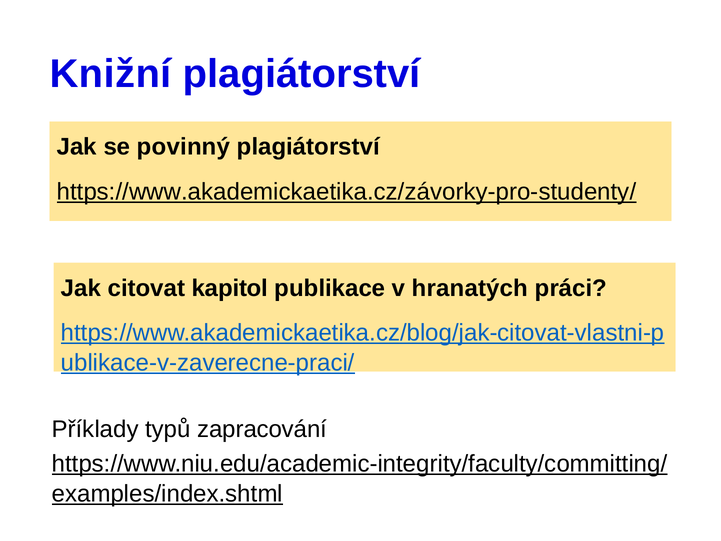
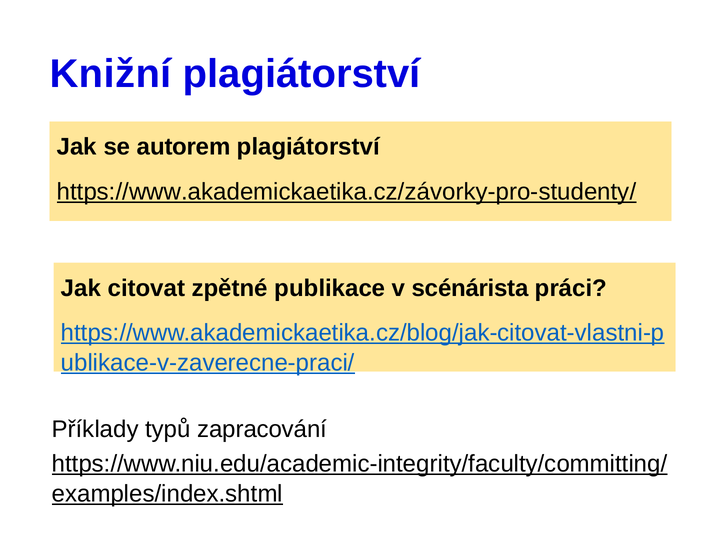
povinný: povinný -> autorem (184, 147)
kapitol: kapitol -> zpětné (230, 288)
hranatých: hranatých -> scénárista (470, 288)
